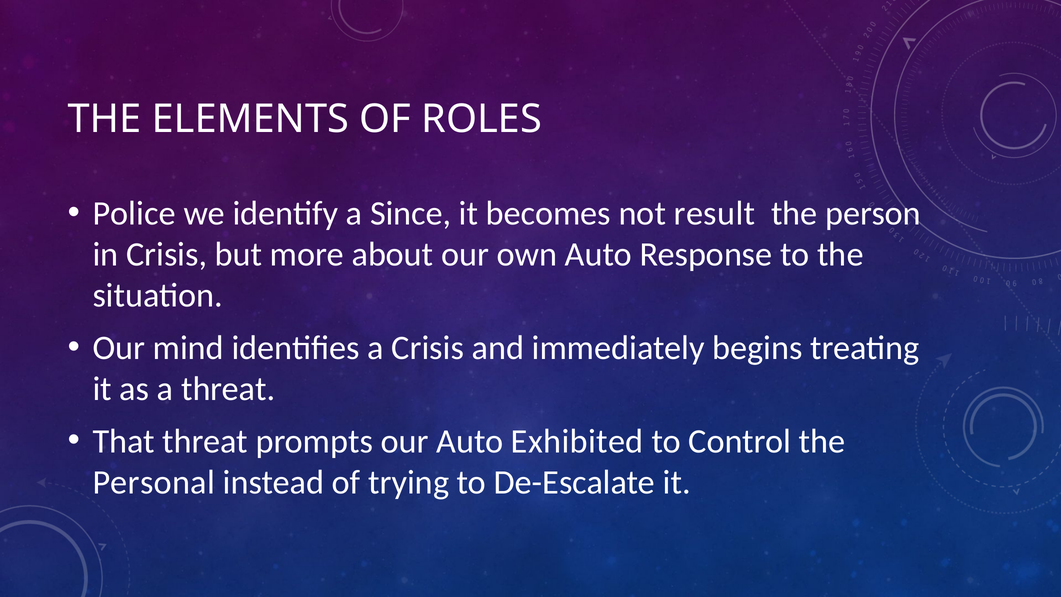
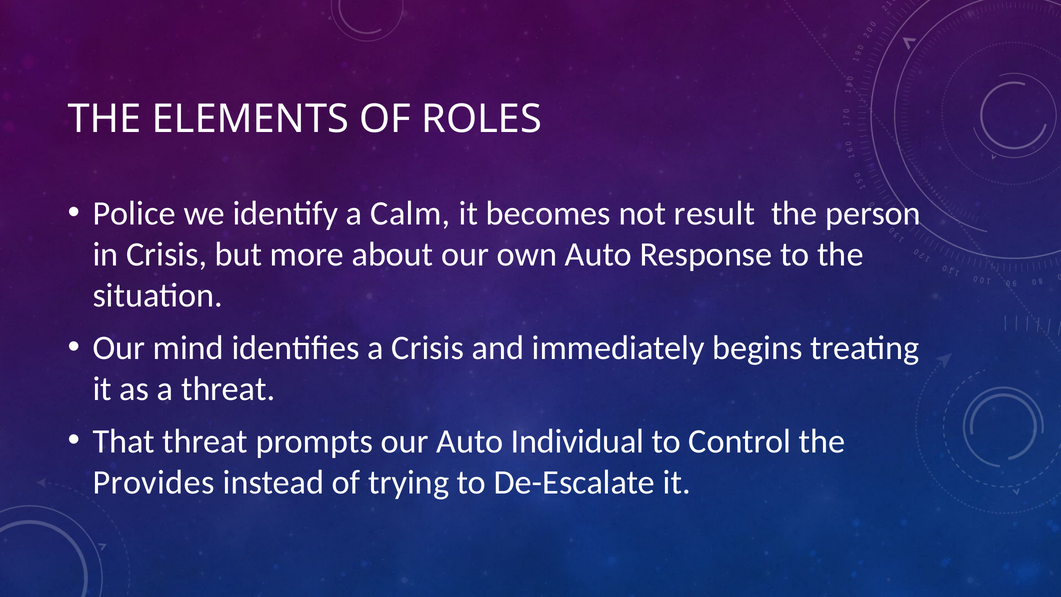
Since: Since -> Calm (410, 213)
Exhibited: Exhibited -> Individual (578, 441)
Personal: Personal -> Provides (154, 482)
